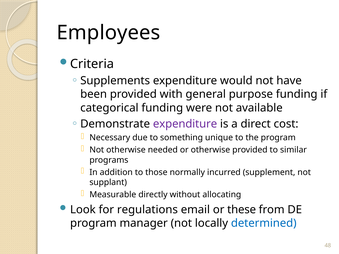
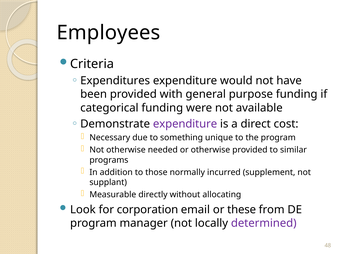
Supplements: Supplements -> Expenditures (115, 81)
regulations: regulations -> corporation (148, 210)
determined colour: blue -> purple (264, 223)
